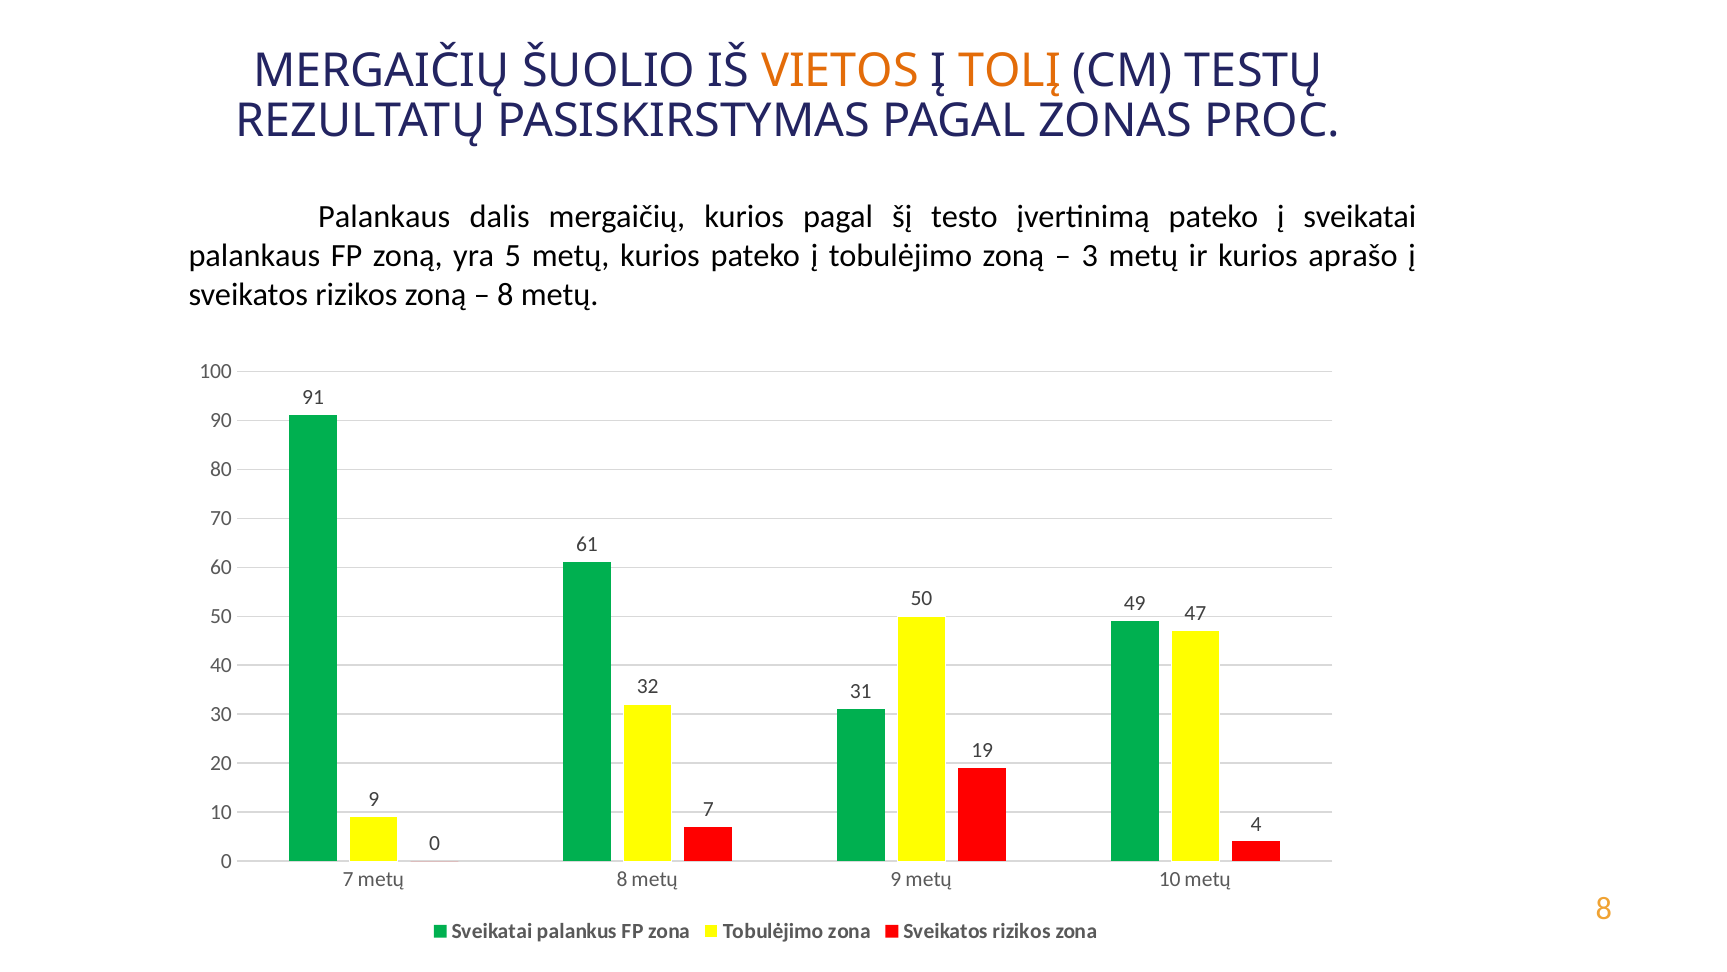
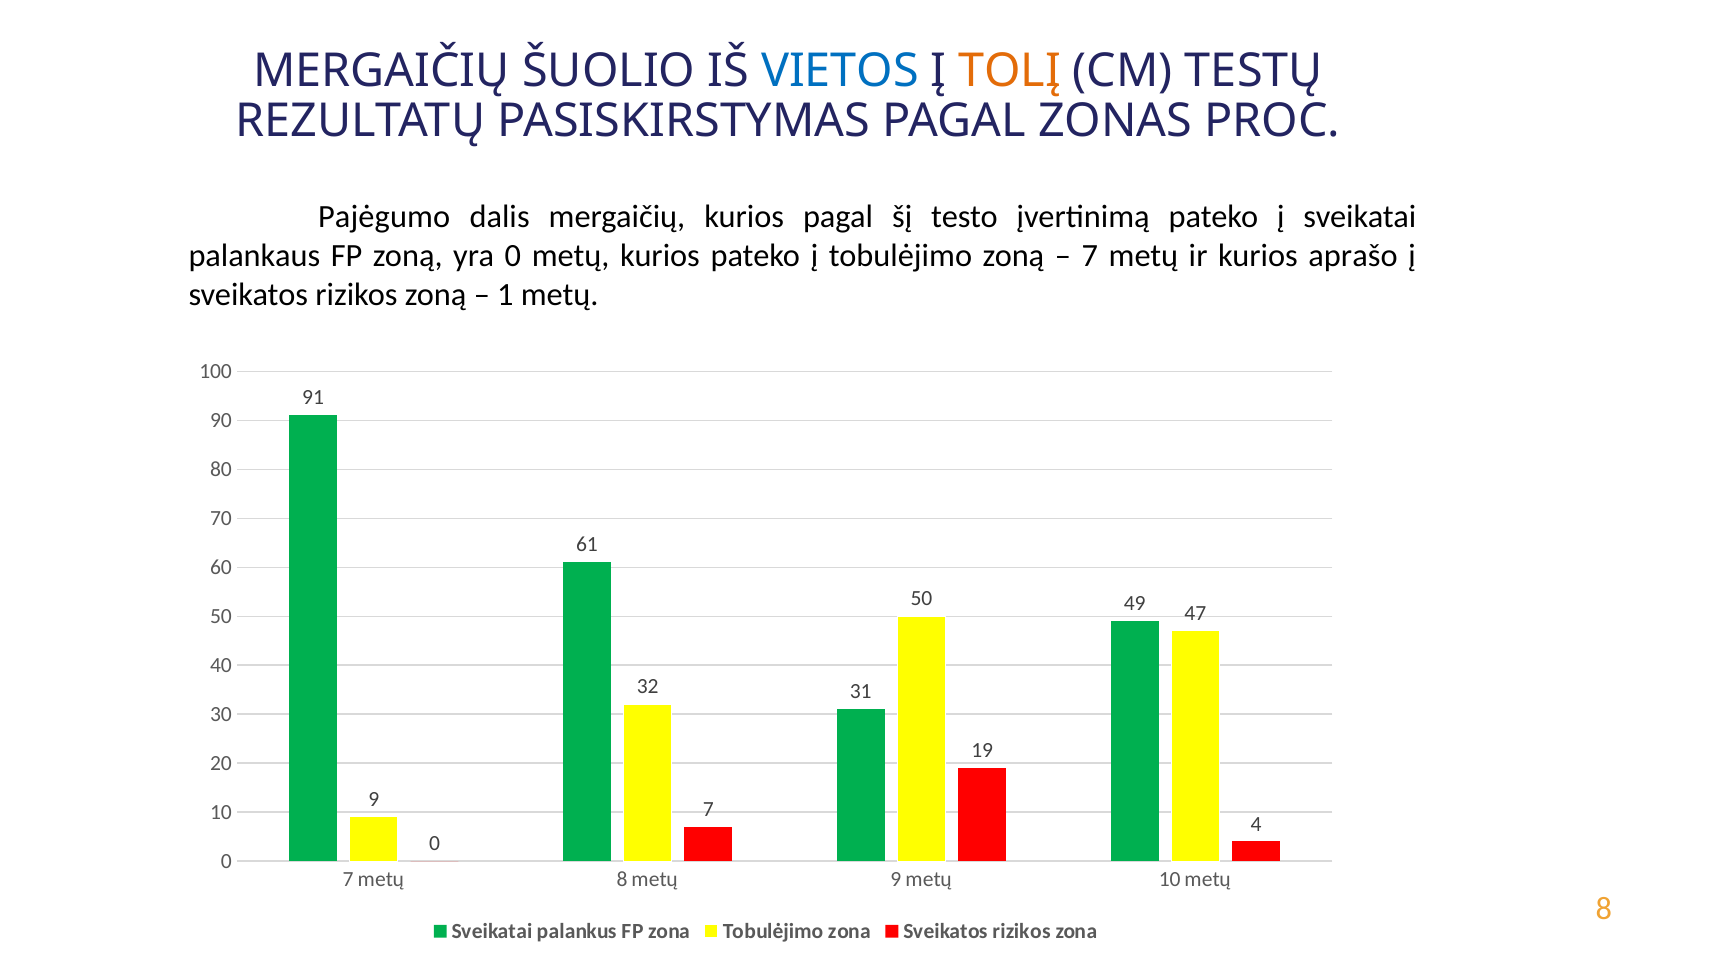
VIETOS colour: orange -> blue (840, 71)
Palankaus: Palankaus -> Pajėgumo (384, 217)
yra 5: 5 -> 0 (513, 256)
3: 3 -> 7 (1090, 256)
8: 8 -> 1 (505, 295)
